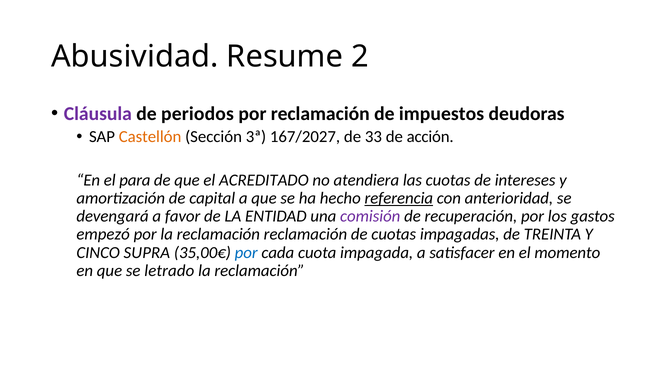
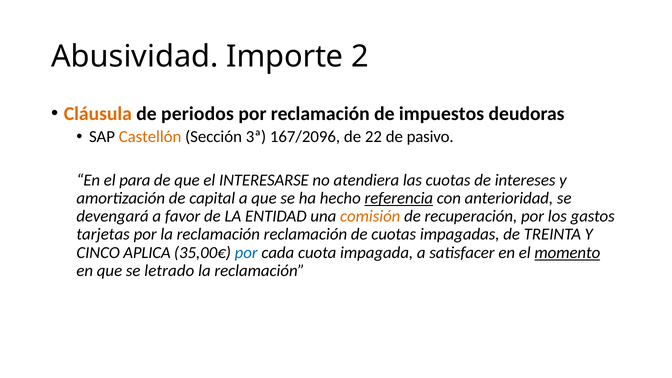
Resume: Resume -> Importe (285, 56)
Cláusula colour: purple -> orange (98, 114)
167/2027: 167/2027 -> 167/2096 (305, 137)
33: 33 -> 22 (373, 137)
acción: acción -> pasivo (430, 137)
ACREDITADO: ACREDITADO -> INTERESARSE (264, 180)
comisión colour: purple -> orange (370, 216)
empezó: empezó -> tarjetas (103, 234)
SUPRA: SUPRA -> APLICA (147, 253)
momento underline: none -> present (567, 253)
